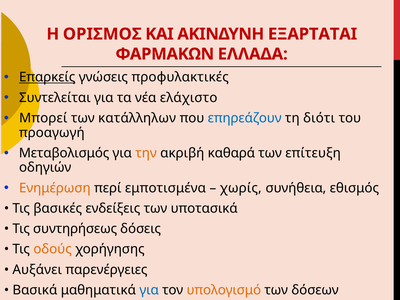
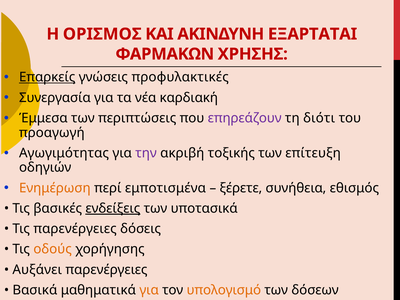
ΕΛΛΑΔΑ: ΕΛΛΑΔΑ -> ΧΡΗΣΗΣ (253, 54)
Συντελείται: Συντελείται -> Συνεργασία (55, 98)
ελάχιστο: ελάχιστο -> καρδιακή (189, 98)
Μπορεί: Μπορεί -> Έμμεσα (43, 118)
κατάλληλων: κατάλληλων -> περιπτώσεις (137, 118)
επηρεάζουν colour: blue -> purple (245, 118)
Μεταβολισμός: Μεταβολισμός -> Αγωγιμότητας (64, 153)
την colour: orange -> purple (146, 153)
καθαρά: καθαρά -> τοξικής (231, 153)
χωρίς: χωρίς -> ξέρετε (241, 188)
ενδείξεις underline: none -> present (113, 208)
Τις συντηρήσεως: συντηρήσεως -> παρενέργειες (75, 229)
για colour: blue -> orange (149, 290)
